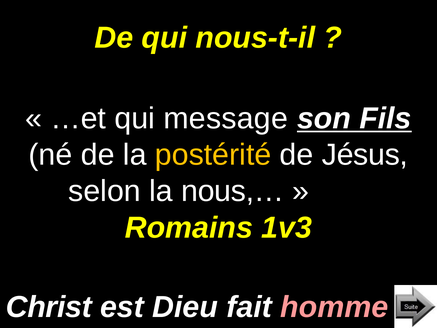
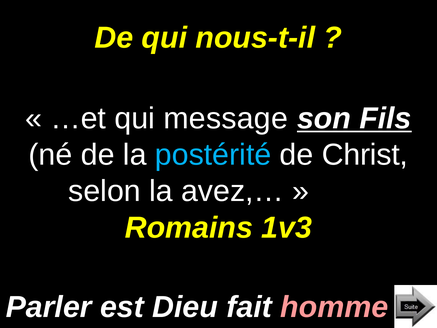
postérité colour: yellow -> light blue (213, 155)
Jésus: Jésus -> Christ (365, 155)
nous,…: nous,… -> avez,… (233, 191)
Christ: Christ -> Parler (49, 307)
